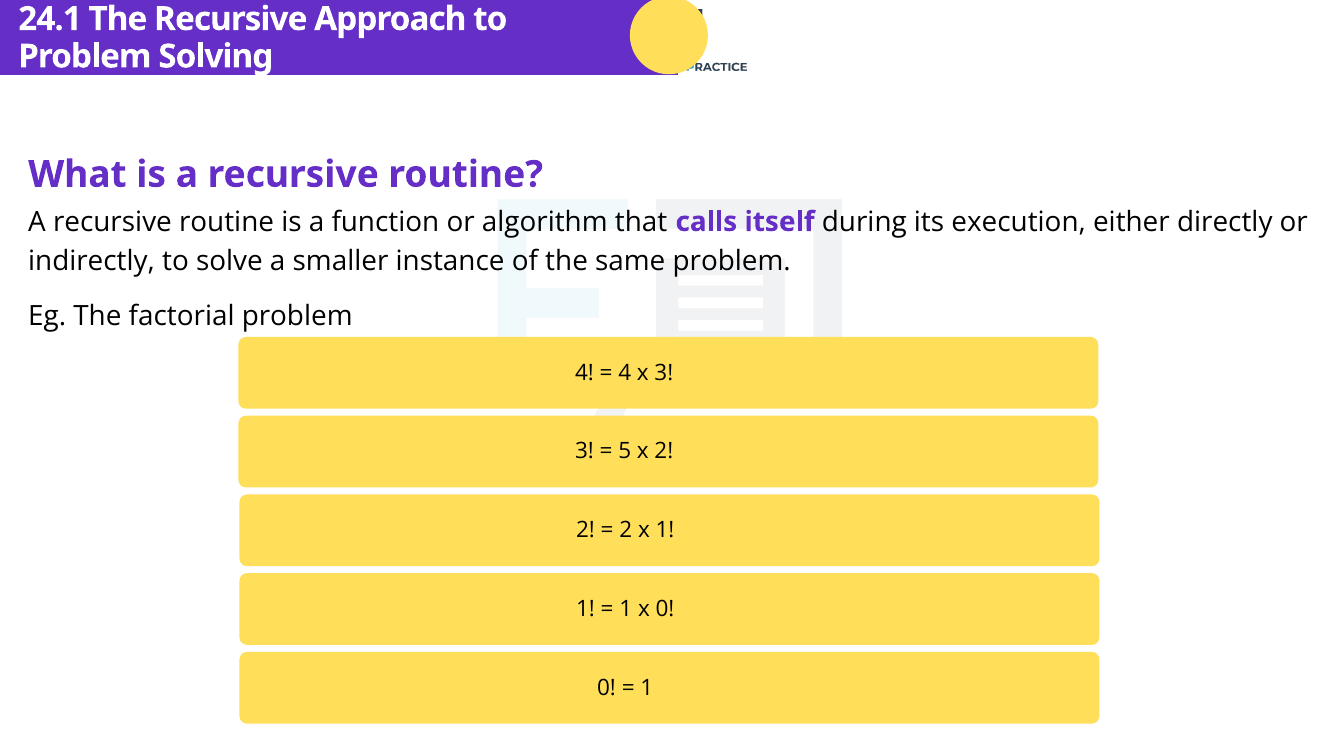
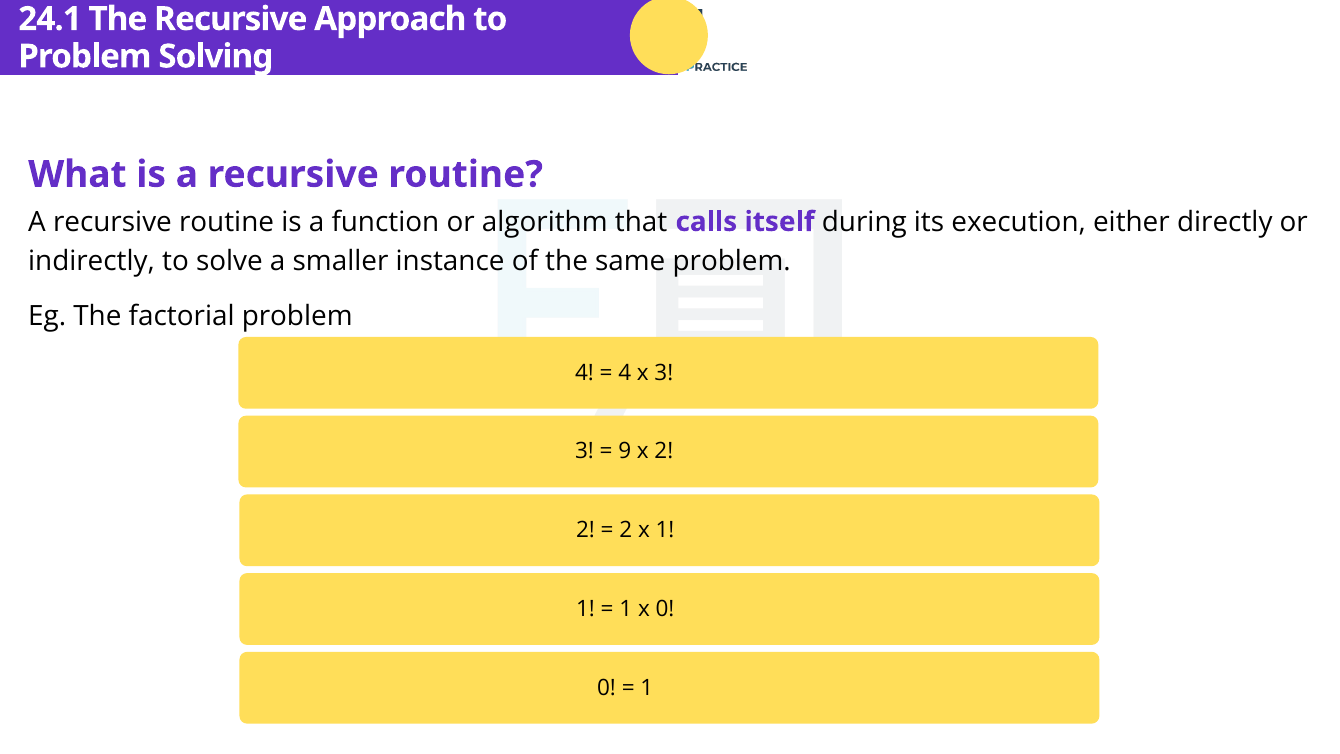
5: 5 -> 9 (625, 451)
